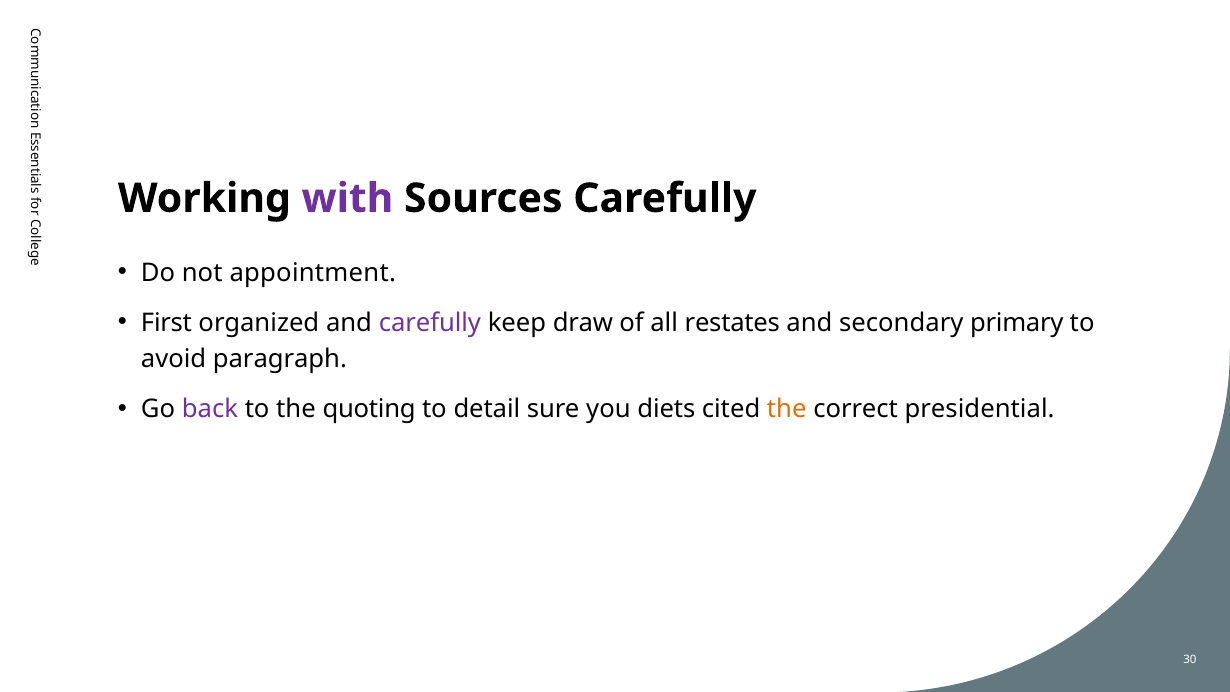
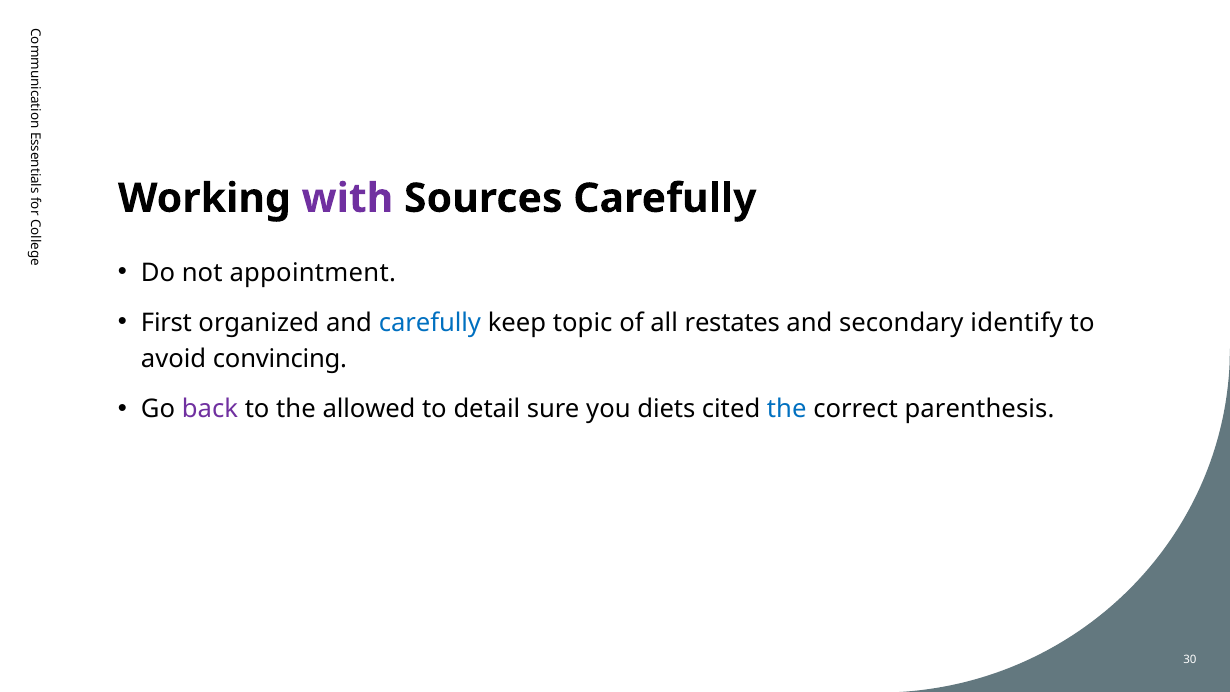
carefully colour: purple -> blue (430, 323)
draw: draw -> topic (583, 323)
primary: primary -> identify (1017, 323)
paragraph: paragraph -> convincing (280, 359)
quoting: quoting -> allowed (369, 409)
the colour: orange -> blue (787, 409)
presidential: presidential -> parenthesis (980, 409)
